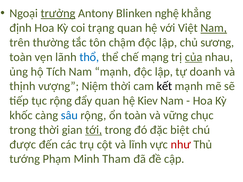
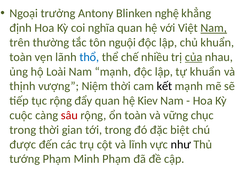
trưởng underline: present -> none (58, 13)
trạng: trạng -> nghĩa (101, 28)
chậm: chậm -> nguội (122, 43)
chủ sương: sương -> khuẩn (217, 43)
mạng: mạng -> nhiều (155, 57)
Tích: Tích -> Loài (56, 72)
tự doanh: doanh -> khuẩn (205, 72)
khốc: khốc -> cuộc (21, 115)
sâu colour: blue -> red (69, 115)
tới underline: present -> none (94, 130)
như colour: red -> black (181, 145)
Minh Tham: Tham -> Phạm (116, 159)
